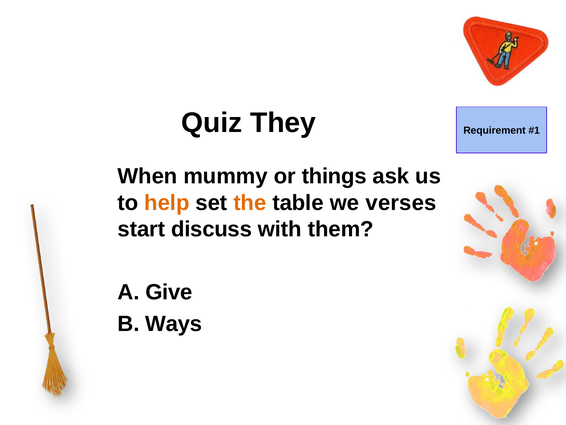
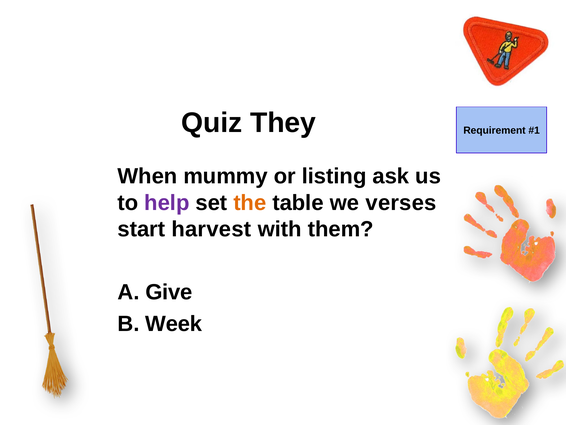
things: things -> listing (334, 176)
help colour: orange -> purple (167, 203)
discuss: discuss -> harvest (211, 229)
Ways: Ways -> Week (174, 323)
